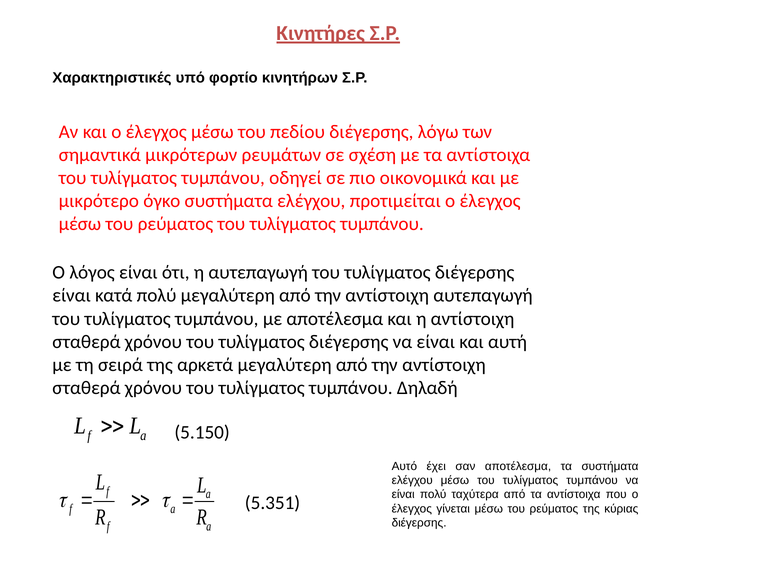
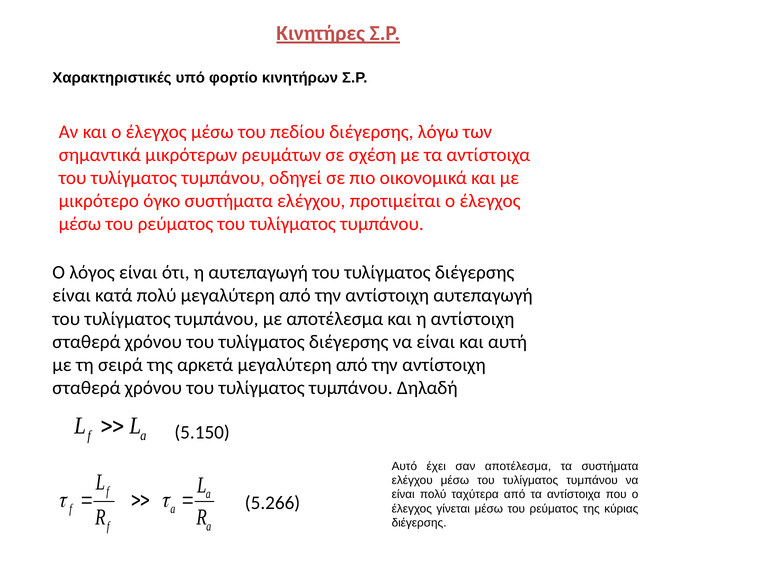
5.351: 5.351 -> 5.266 (273, 503)
